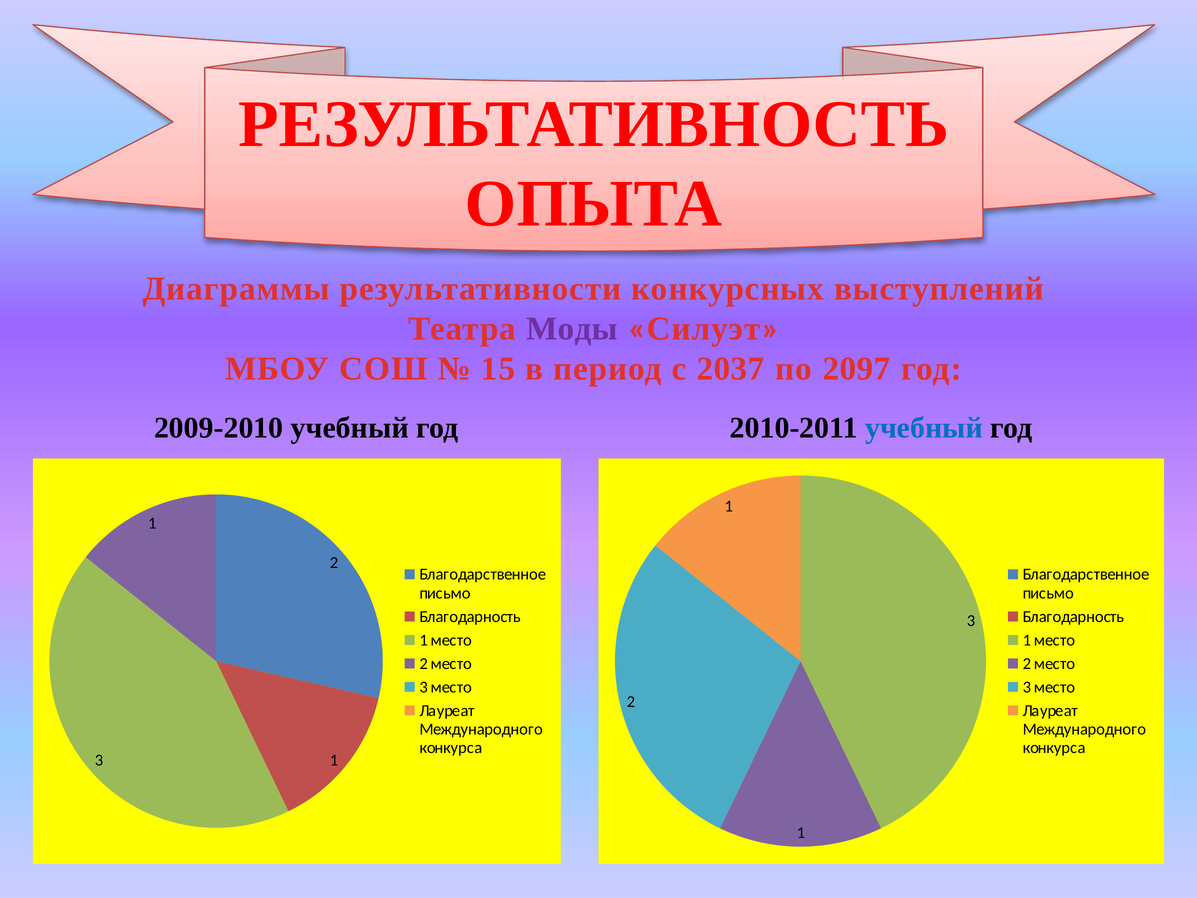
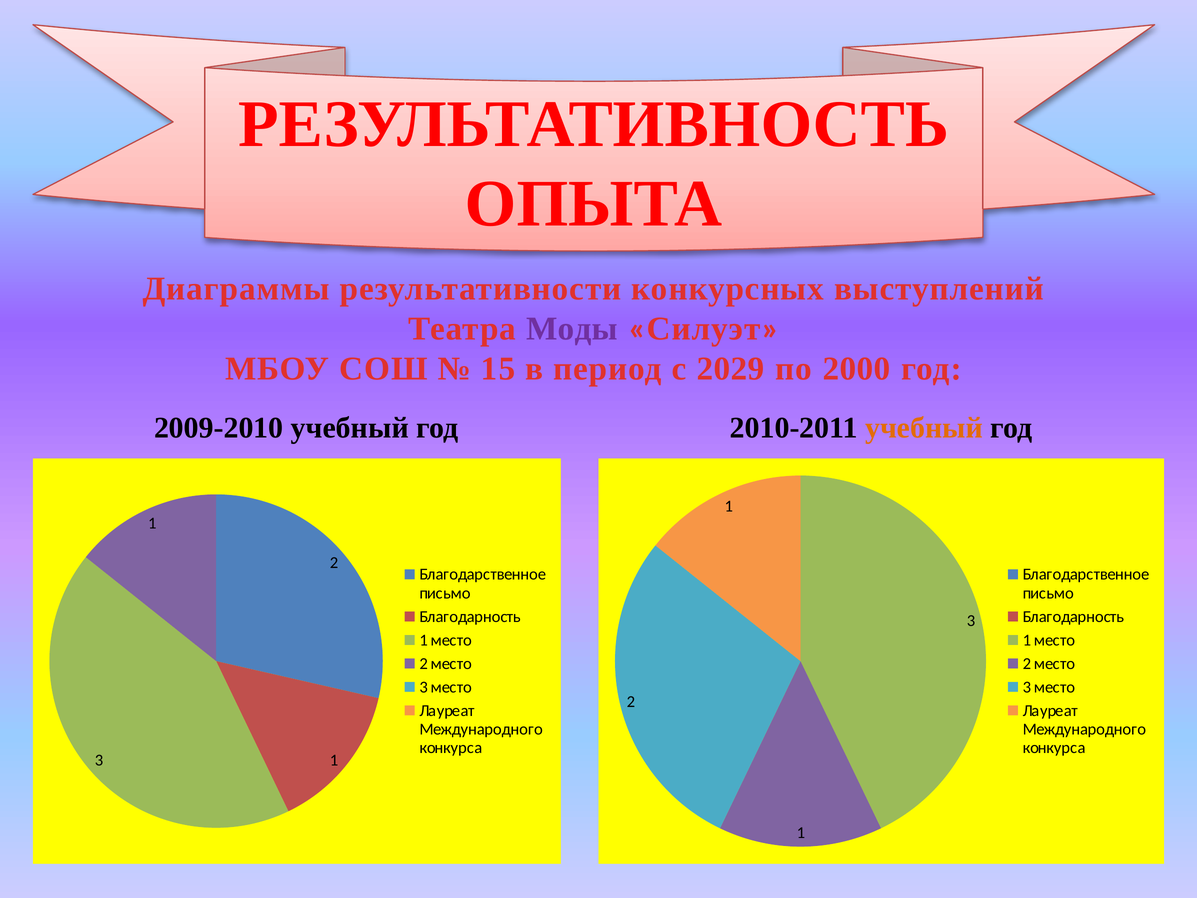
2037: 2037 -> 2029 (731, 368)
2097: 2097 -> 2000 (857, 368)
учебный colour: blue -> orange (924, 428)
